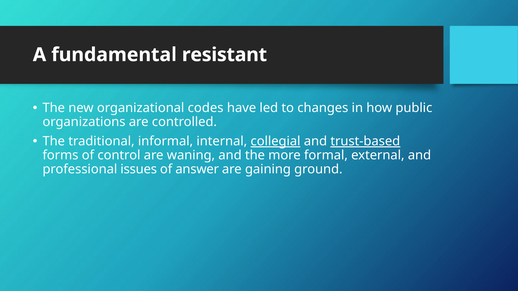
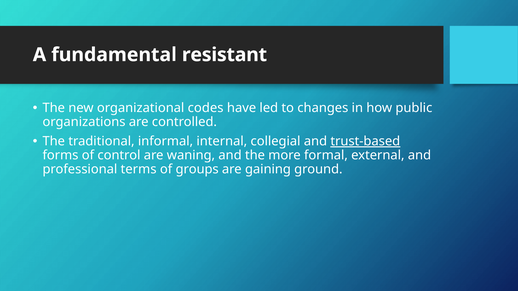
collegial underline: present -> none (276, 142)
issues: issues -> terms (139, 169)
answer: answer -> groups (197, 169)
